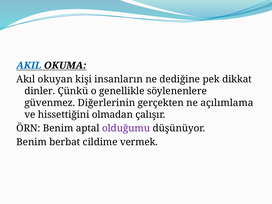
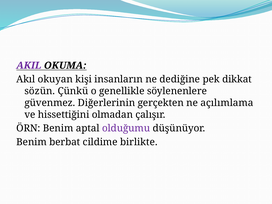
AKIL colour: blue -> purple (29, 65)
dinler: dinler -> sözün (40, 91)
vermek: vermek -> birlikte (139, 142)
